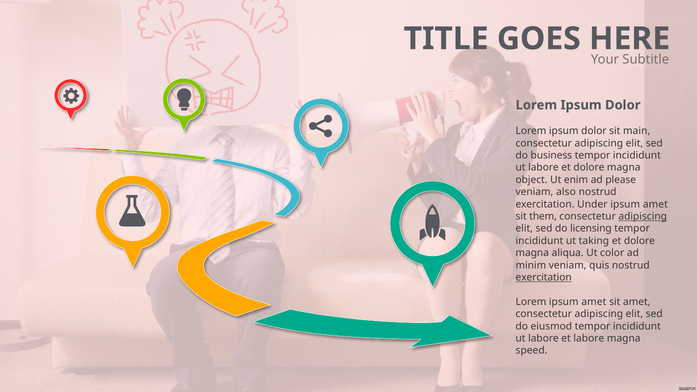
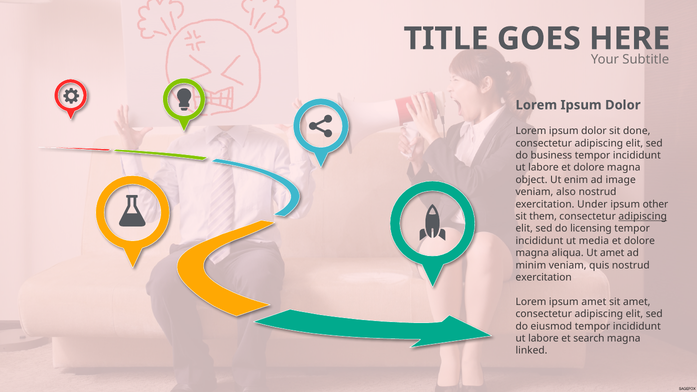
main: main -> done (637, 131)
please: please -> image (621, 180)
amet: amet -> other (655, 204)
taking: taking -> media (594, 241)
Ut color: color -> amet (612, 253)
exercitation underline: present -> none (544, 277)
et labore: labore -> search (589, 338)
speed: speed -> linked (532, 351)
